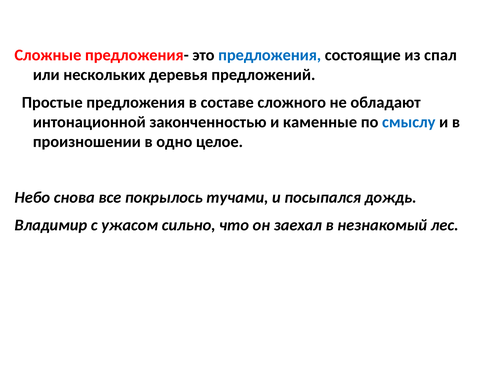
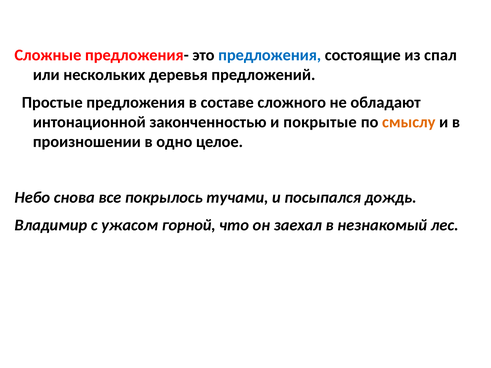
каменные: каменные -> покрытые (320, 122)
смыслу colour: blue -> orange (409, 122)
сильно: сильно -> горной (189, 225)
